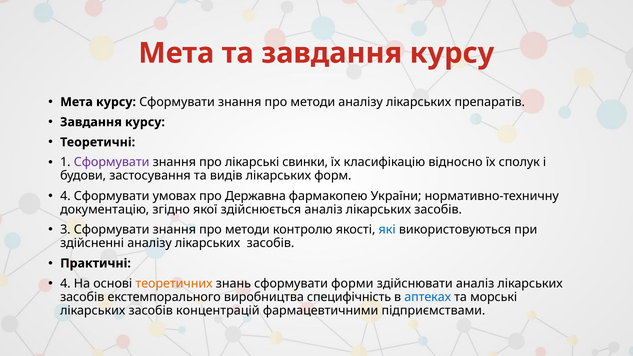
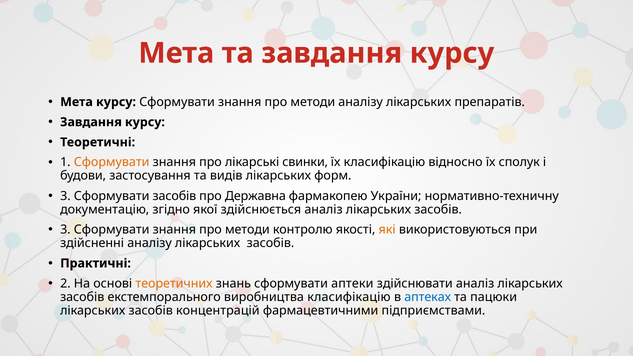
Сформувати colour: purple -> orange (112, 162)
4: 4 -> 3 (65, 196)
Сформувати умовах: умовах -> засобів (174, 196)
які colour: blue -> orange (387, 230)
4: 4 -> 2 (65, 283)
форми: форми -> аптеки (352, 283)
виробництва специфічність: специфічність -> класифікацію (349, 297)
морські: морські -> пацюки (494, 297)
